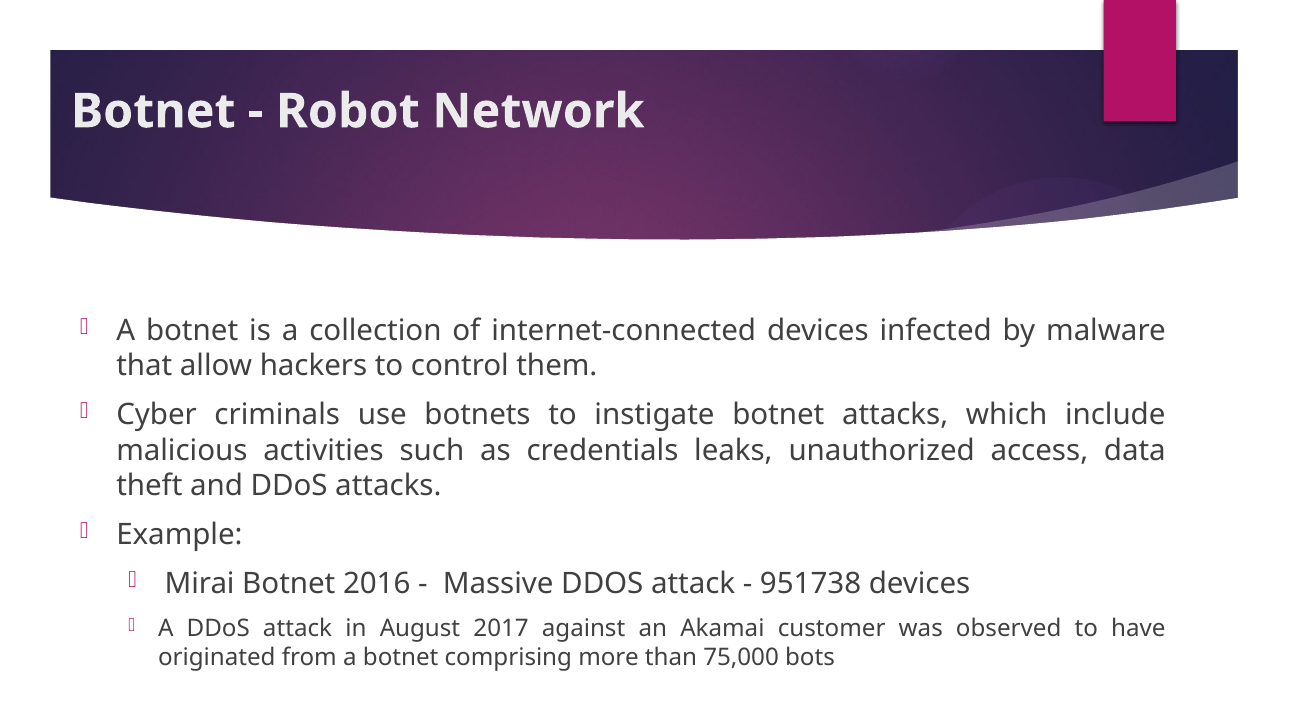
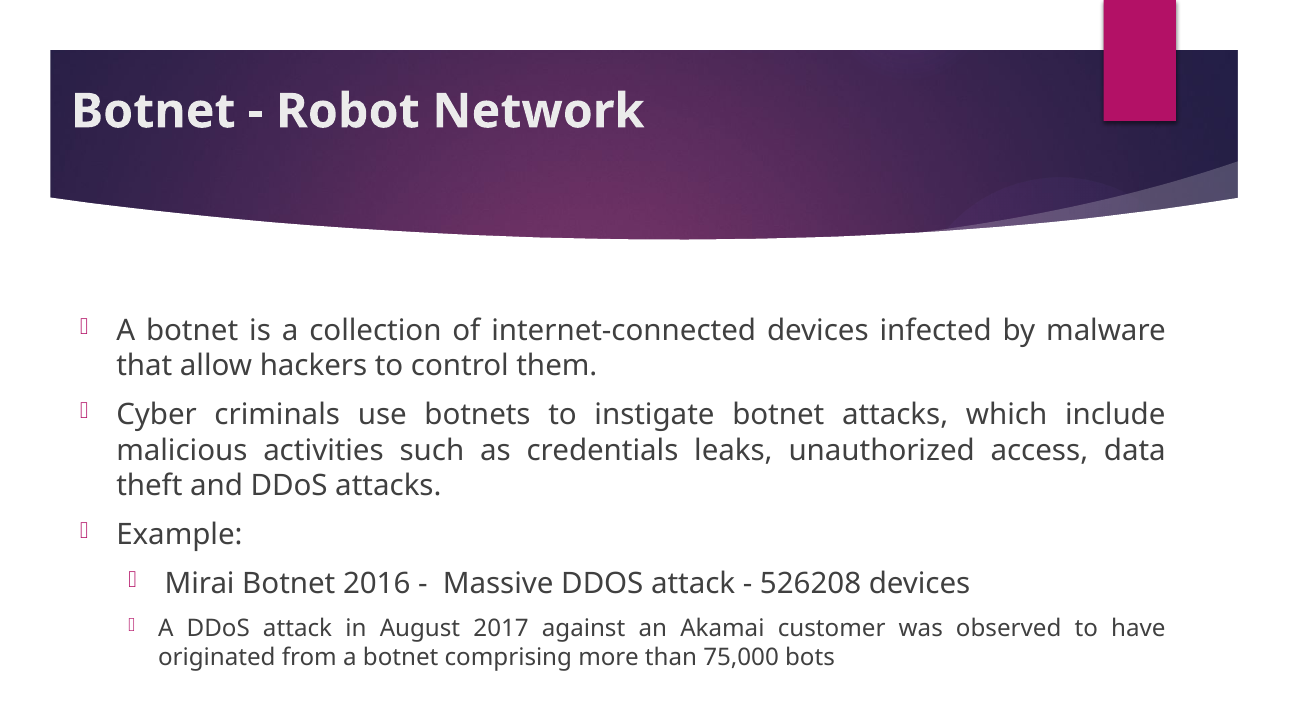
951738: 951738 -> 526208 (811, 584)
